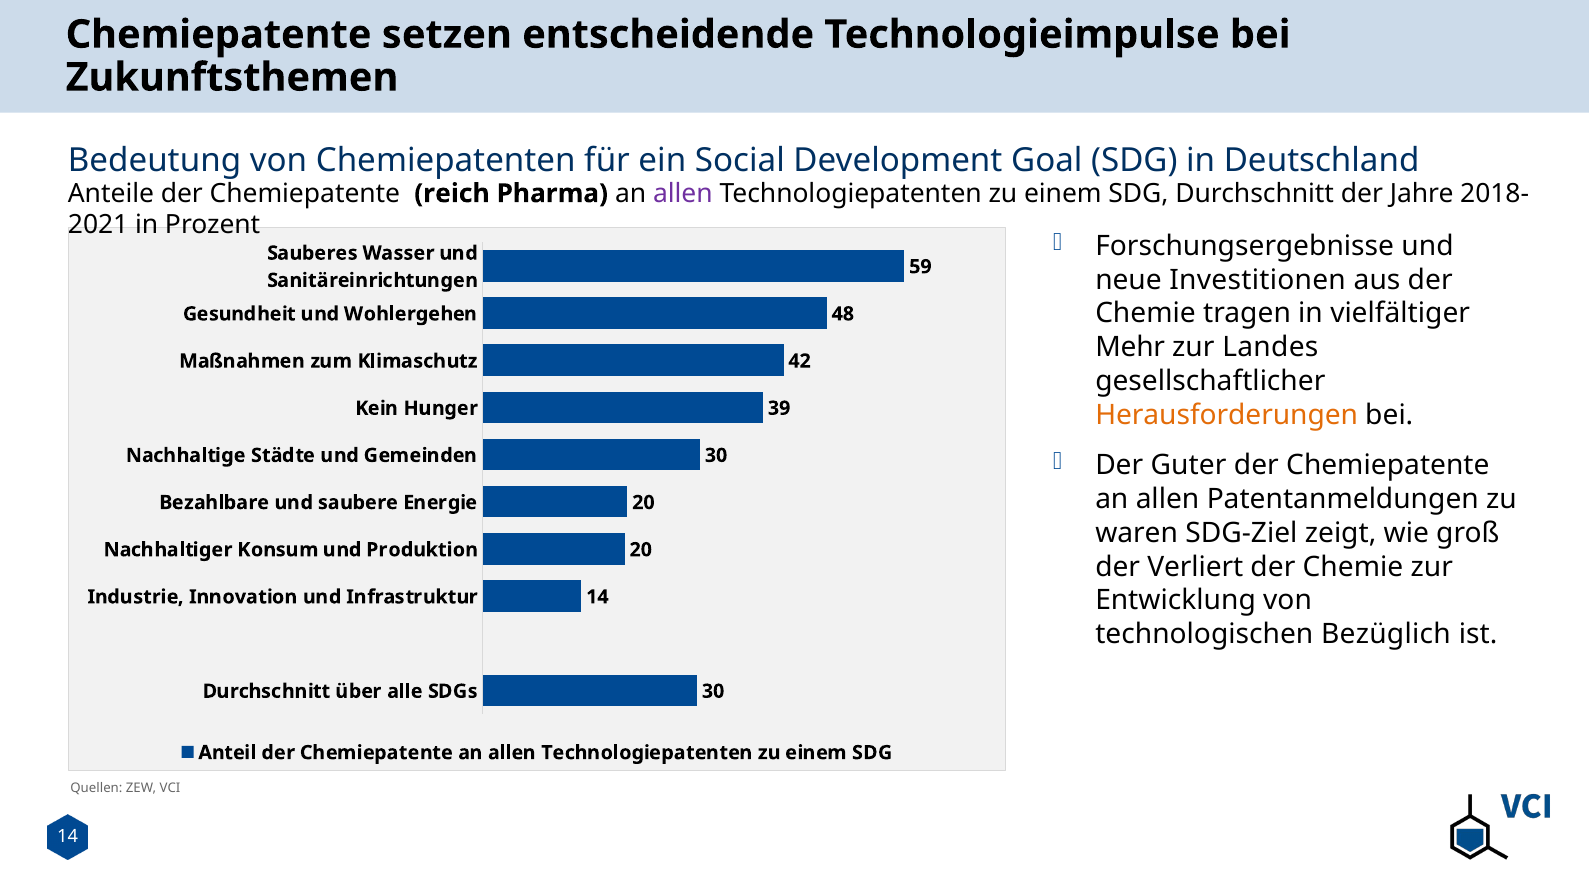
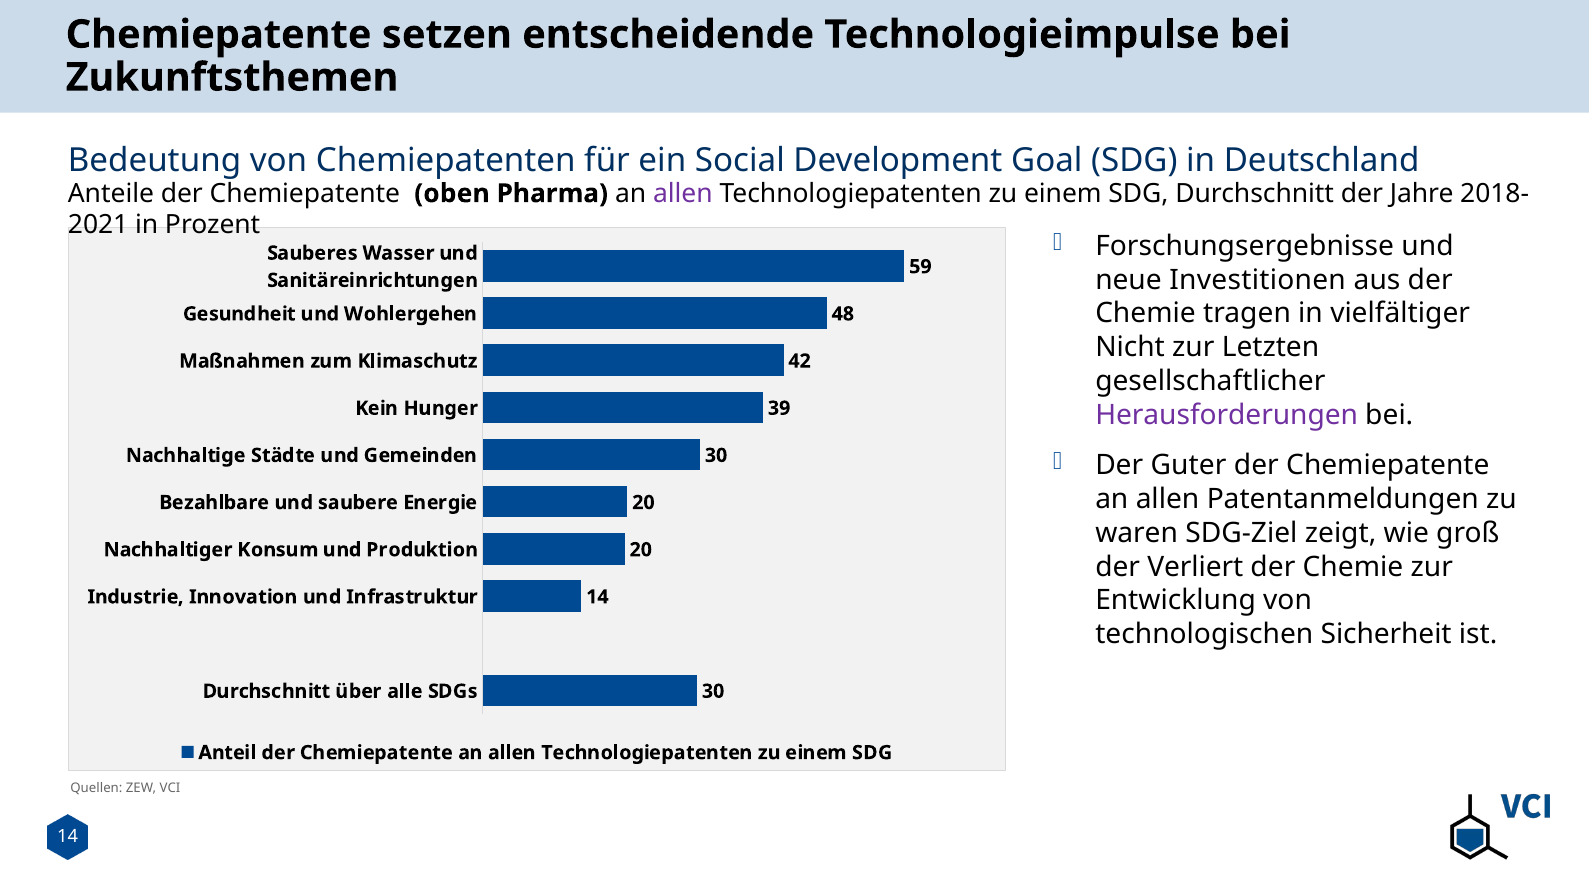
reich: reich -> oben (452, 193)
Mehr: Mehr -> Nicht (1130, 347)
Landes: Landes -> Letzten (1271, 347)
Herausforderungen colour: orange -> purple (1227, 415)
Bezüglich: Bezüglich -> Sicherheit (1386, 634)
